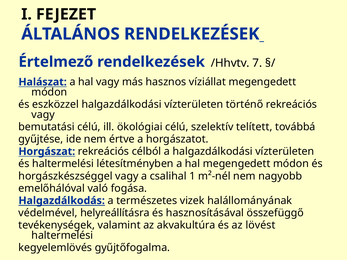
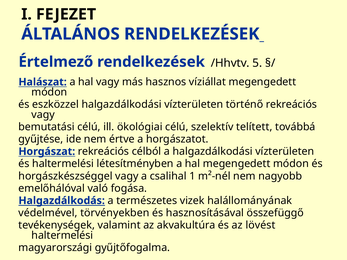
7: 7 -> 5 (257, 63)
helyreállításra: helyreállításra -> törvényekben (115, 213)
kegyelemlövés: kegyelemlövés -> magyarországi (55, 248)
